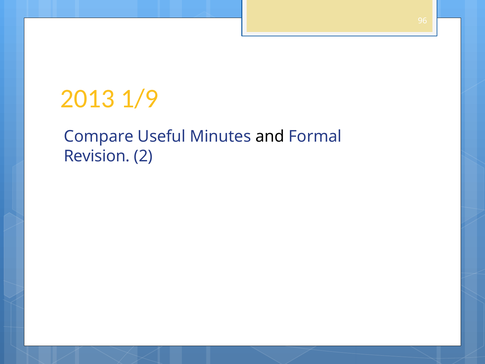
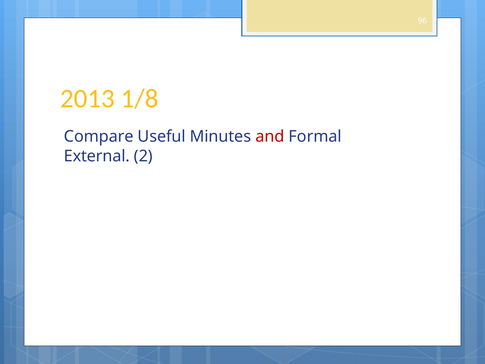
1/9: 1/9 -> 1/8 (140, 98)
and colour: black -> red (270, 137)
Revision: Revision -> External (97, 156)
